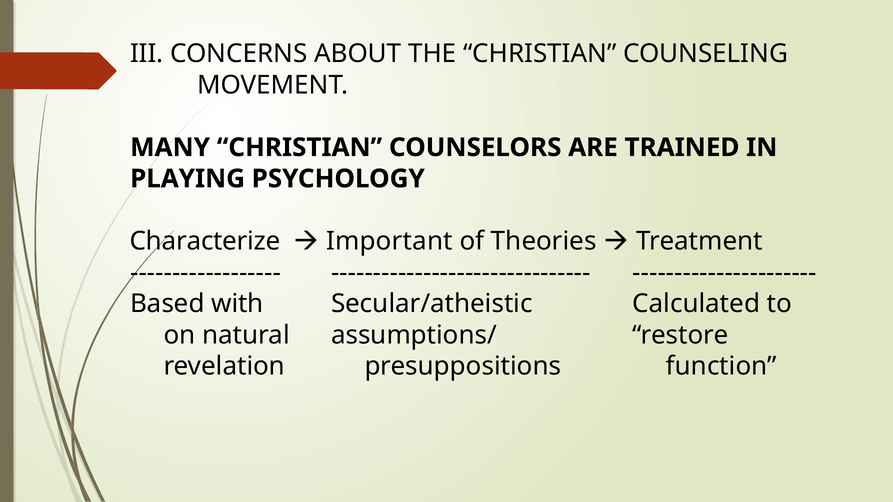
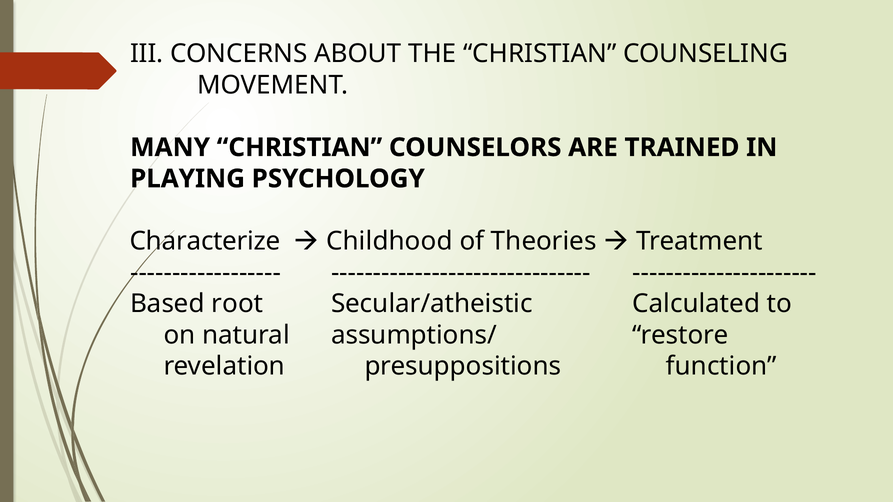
Important: Important -> Childhood (389, 241)
with: with -> root (237, 304)
